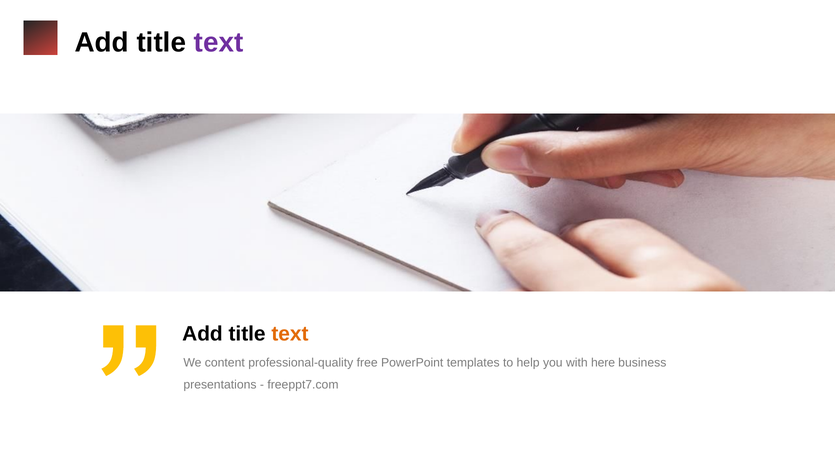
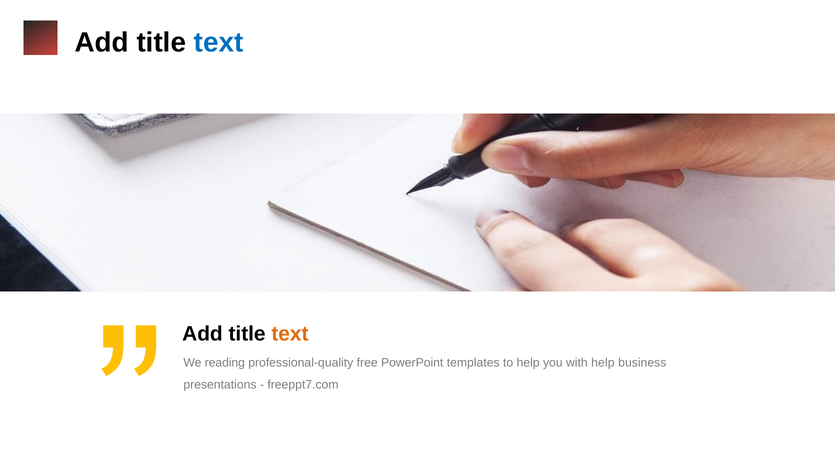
text colour: purple -> blue (219, 42)
content: content -> reading (225, 363)
with here: here -> help (603, 363)
